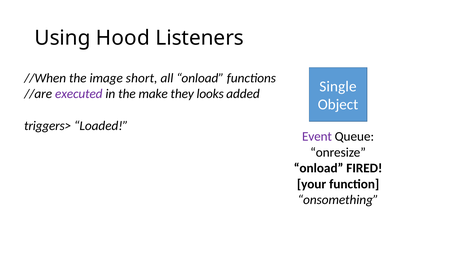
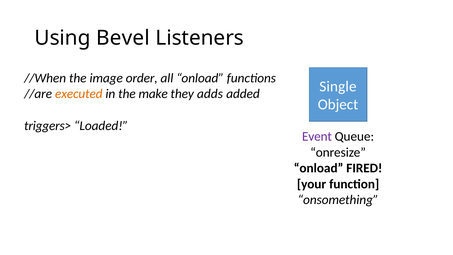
Hood: Hood -> Bevel (123, 38)
short: short -> order (142, 78)
executed colour: purple -> orange (79, 94)
looks: looks -> adds (210, 94)
